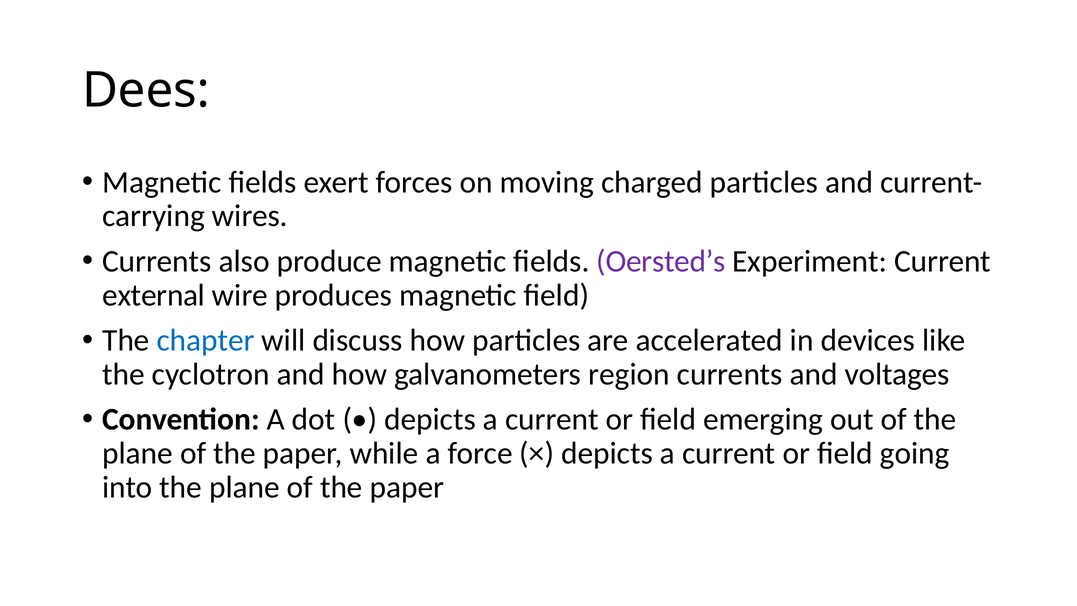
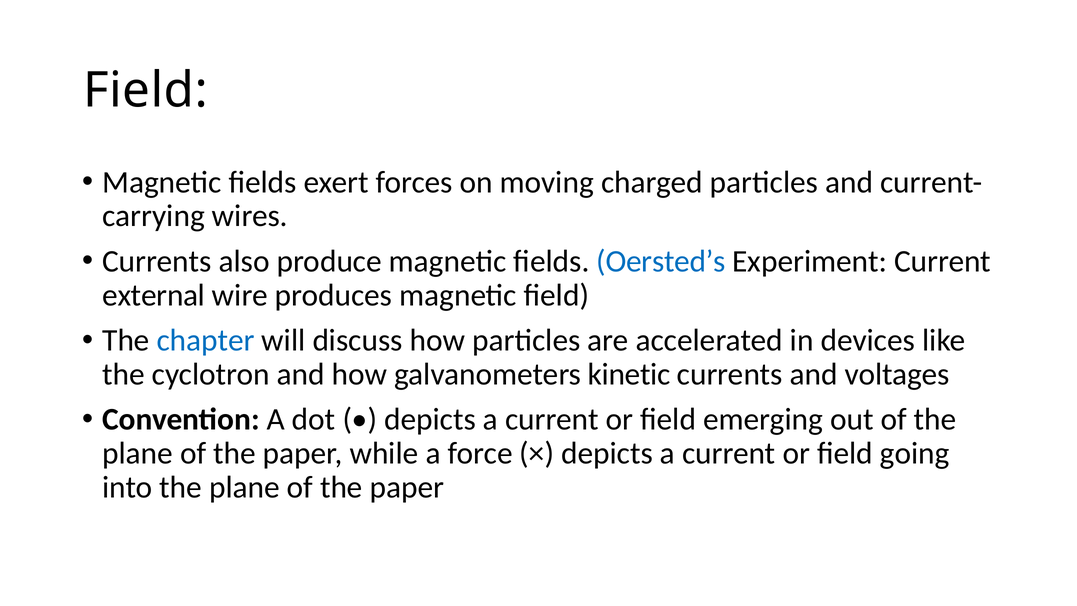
Dees: Dees -> Field (146, 90)
Oersted’s colour: purple -> blue (661, 261)
region: region -> kinetic (629, 374)
